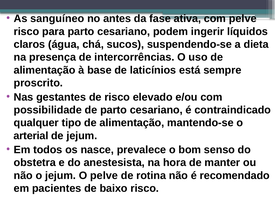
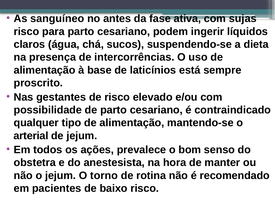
com pelve: pelve -> sujas (243, 19)
nasce: nasce -> ações (97, 149)
O pelve: pelve -> torno (104, 175)
